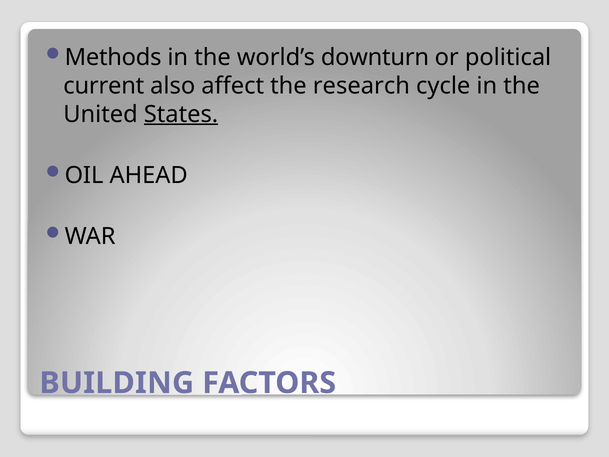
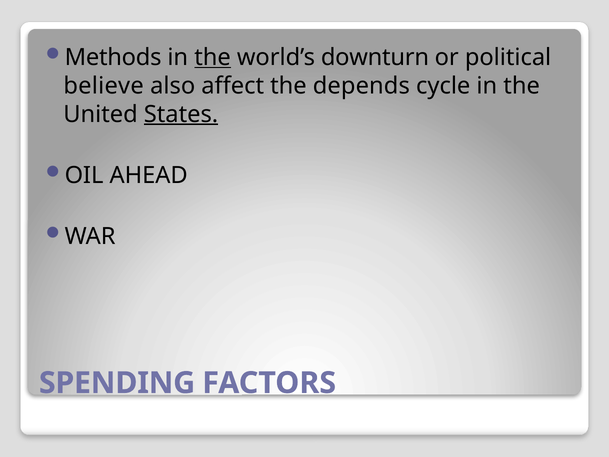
the underline: none -> present (213, 57)
current: current -> believe (104, 86)
research: research -> depends (361, 86)
BUILDING: BUILDING -> SPENDING (117, 383)
